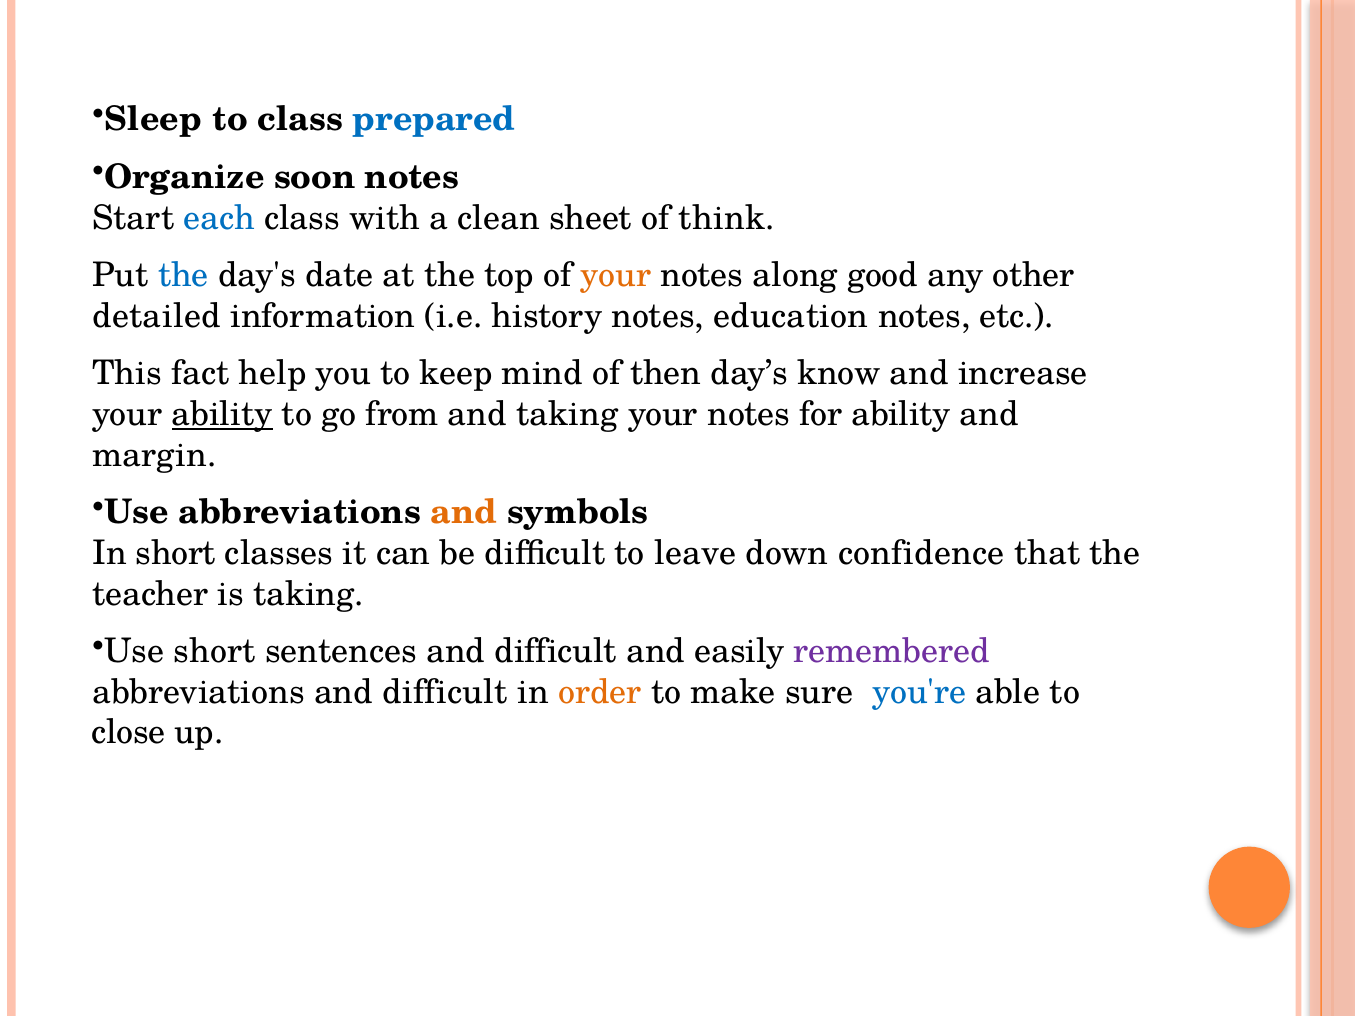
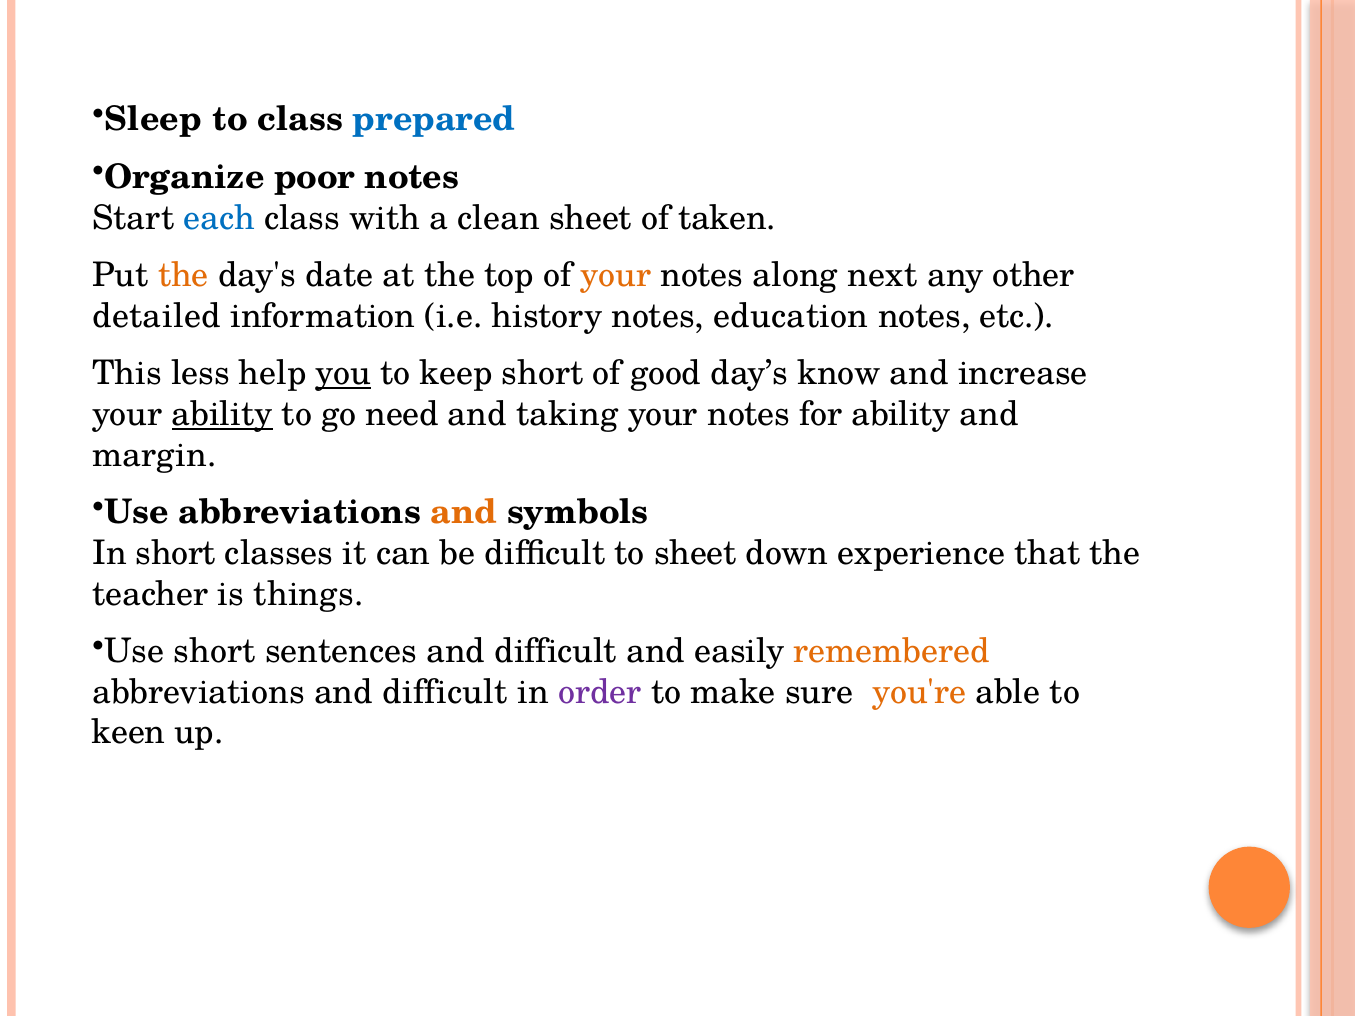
soon: soon -> poor (315, 177)
think: think -> taken (727, 218)
the colour: blue -> orange (183, 276)
good: good -> next (882, 276)
fact: fact -> less (201, 374)
you underline: none -> present (343, 374)
keep mind: mind -> short (543, 374)
then: then -> good (666, 374)
from: from -> need (402, 414)
to leave: leave -> sheet (696, 553)
confidence: confidence -> experience (922, 553)
is taking: taking -> things (309, 594)
remembered colour: purple -> orange (892, 652)
order colour: orange -> purple (600, 692)
you're colour: blue -> orange (919, 692)
close: close -> keen (129, 733)
